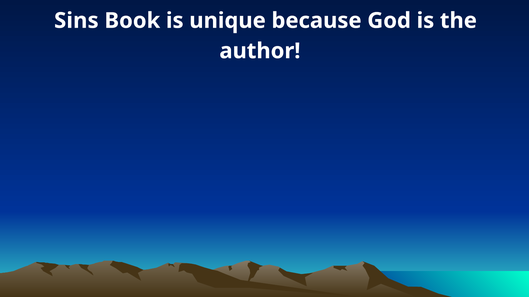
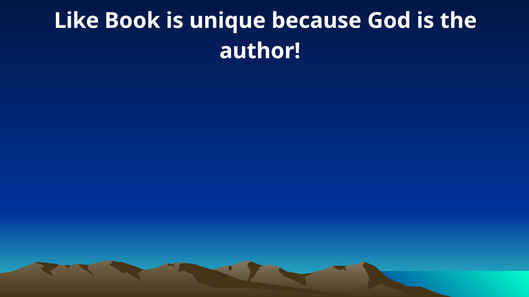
Sins: Sins -> Like (77, 21)
